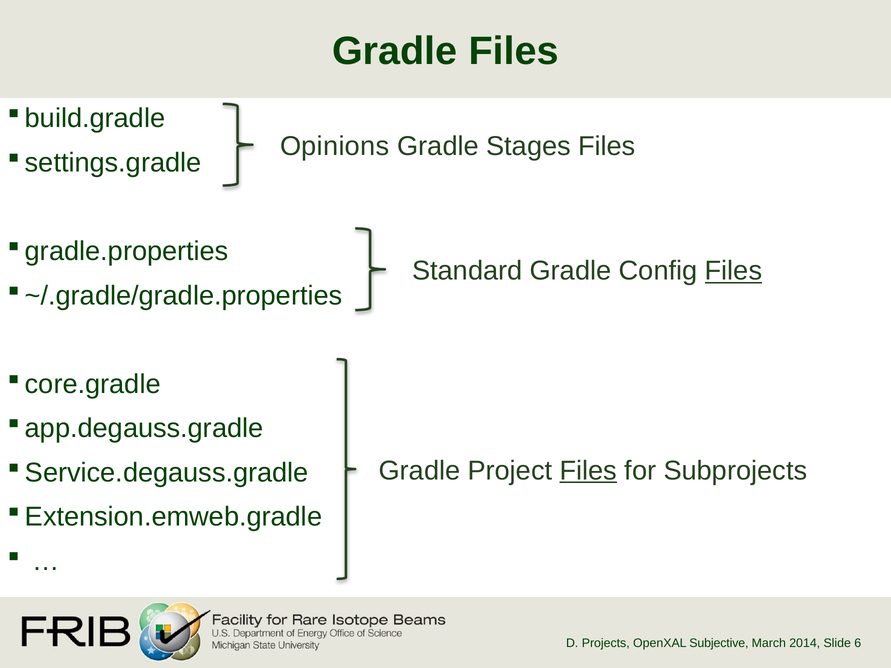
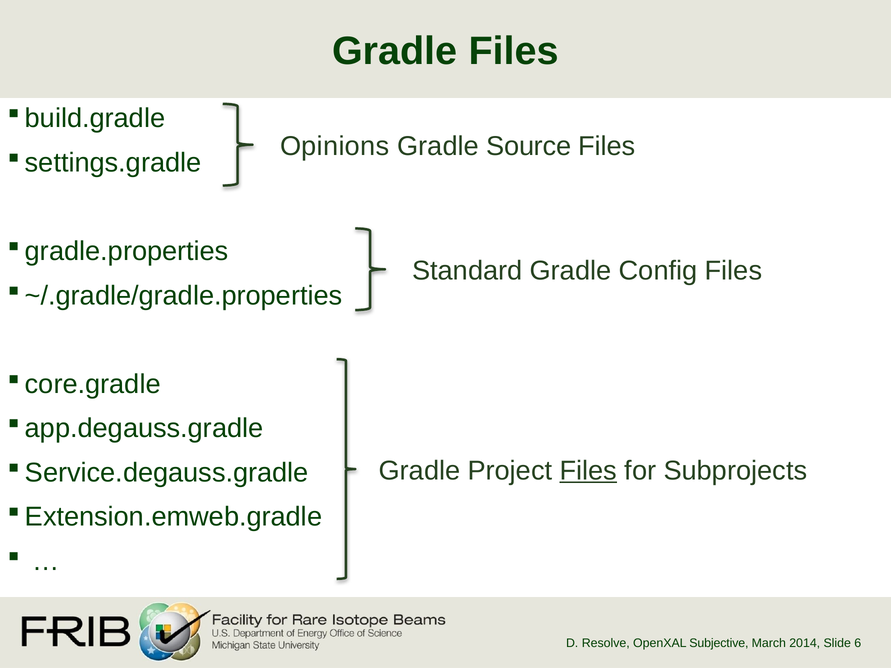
Stages: Stages -> Source (529, 146)
Files underline: present -> none (733, 271)
Projects: Projects -> Resolve (606, 644)
